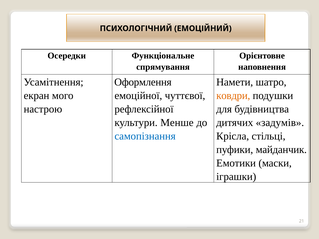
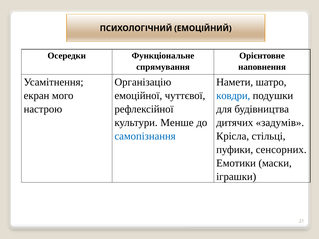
Оформлення: Оформлення -> Організацію (143, 82)
ковдри colour: orange -> blue (233, 96)
майданчик: майданчик -> сенсорних (281, 150)
